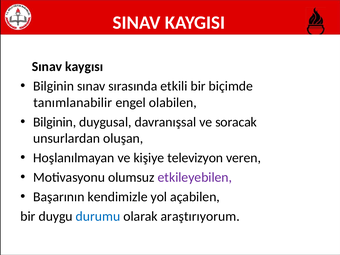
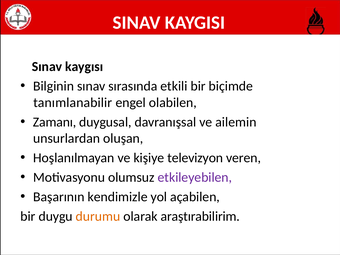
Bilginin: Bilginin -> Zamanı (55, 122)
soracak: soracak -> ailemin (236, 122)
durumu colour: blue -> orange (98, 216)
araştırıyorum: araştırıyorum -> araştırabilirim (200, 216)
